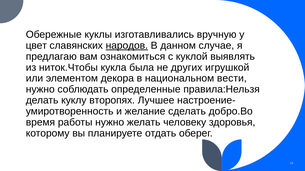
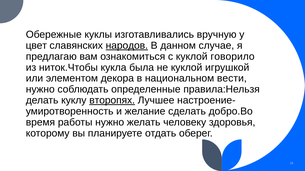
выявлять: выявлять -> говорило (233, 57)
не других: других -> куклой (187, 68)
второпях underline: none -> present (112, 101)
